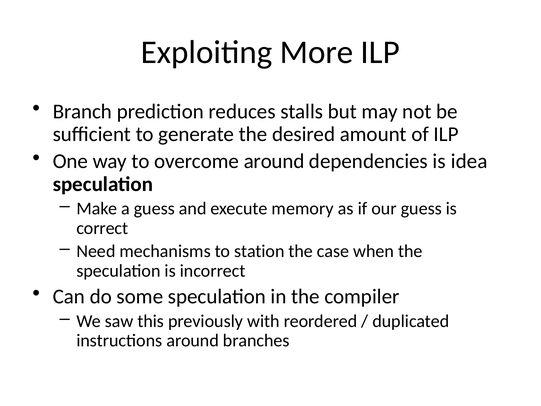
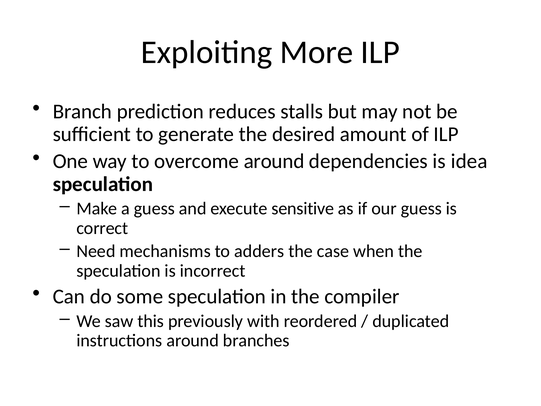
memory: memory -> sensitive (303, 208)
station: station -> adders (259, 251)
